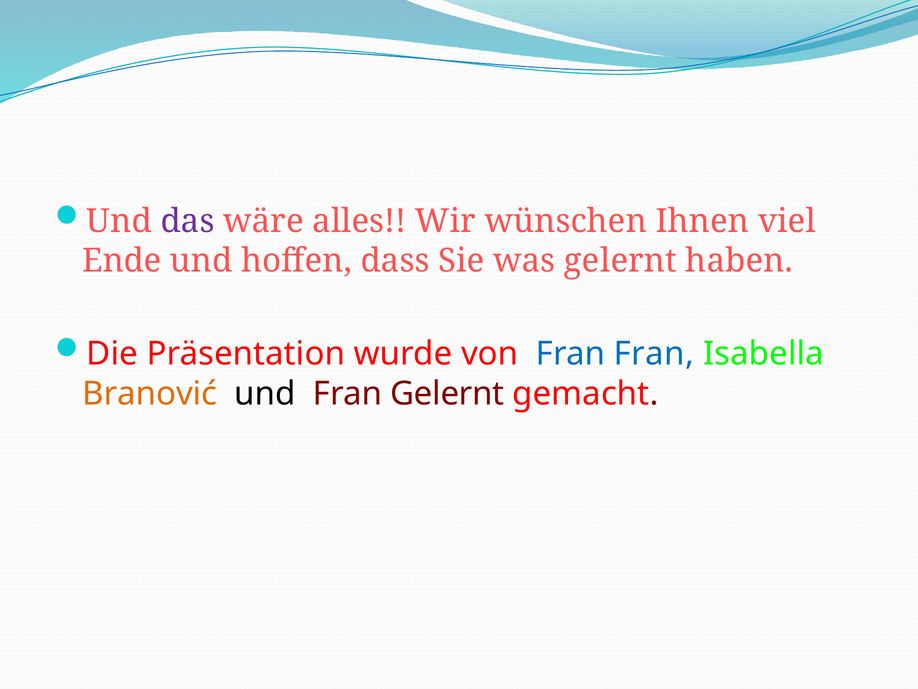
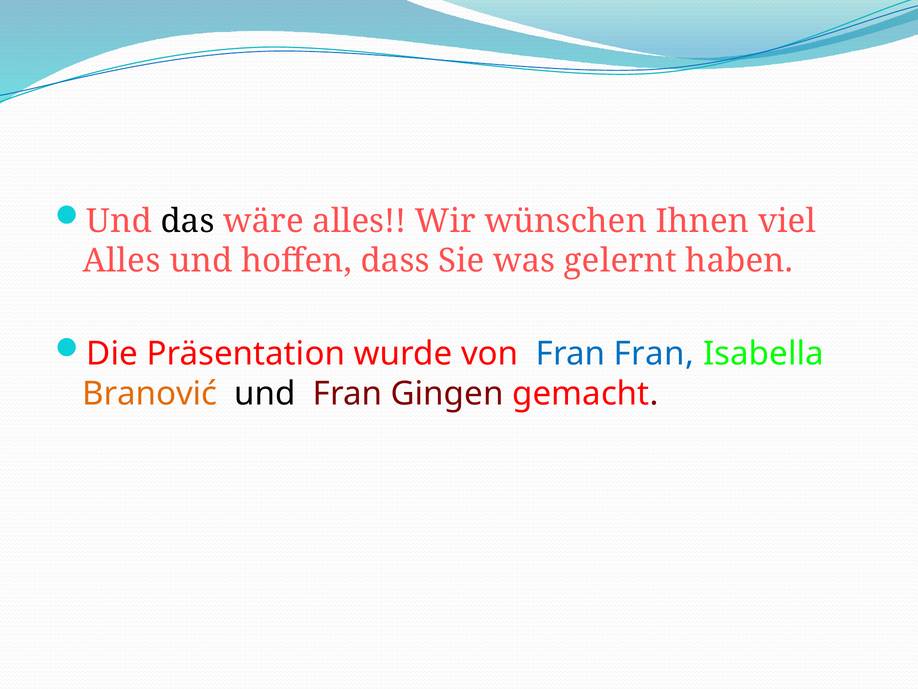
das colour: purple -> black (188, 221)
Ende: Ende -> Alles (122, 261)
Fran Gelernt: Gelernt -> Gingen (447, 393)
